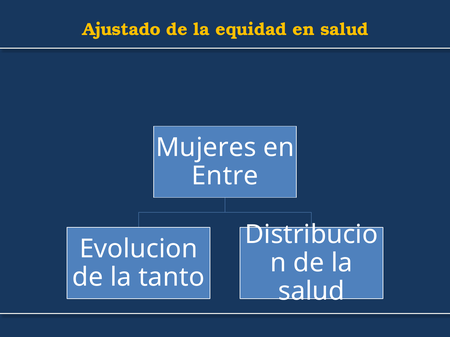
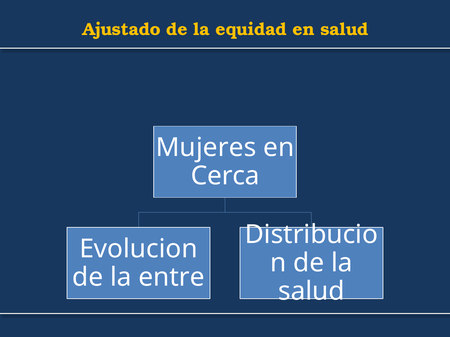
Entre: Entre -> Cerca (225, 176)
tanto: tanto -> entre (172, 278)
